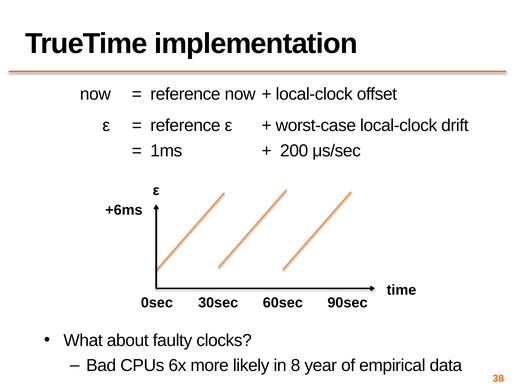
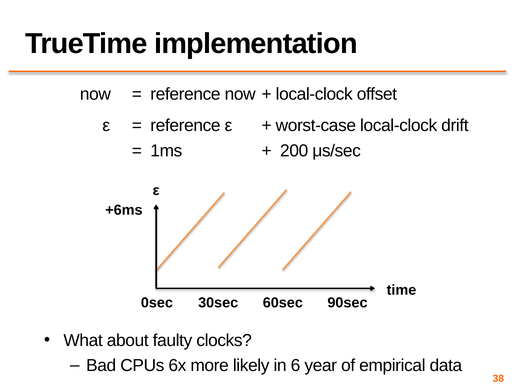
8: 8 -> 6 (296, 366)
